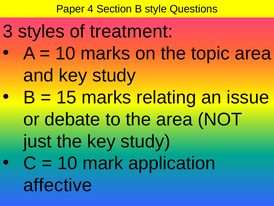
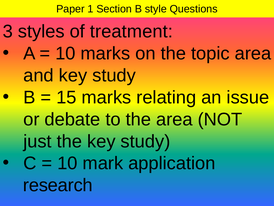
4: 4 -> 1 (91, 9)
affective: affective -> research (58, 185)
